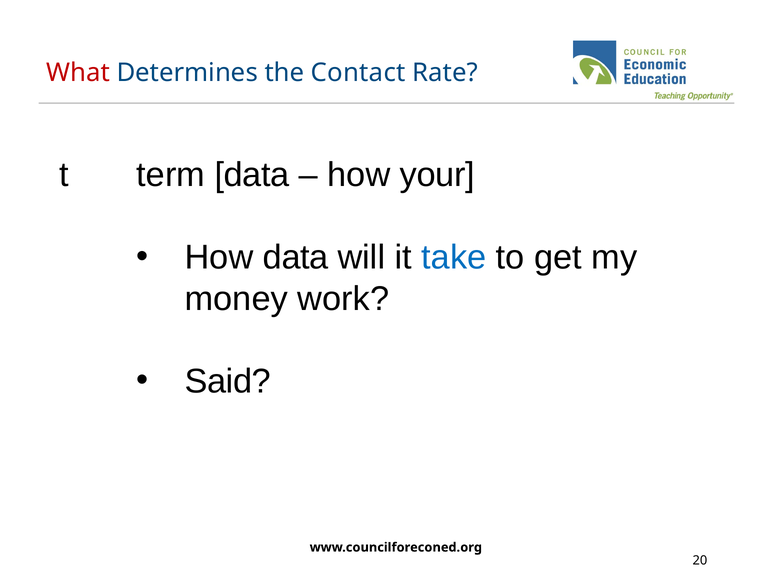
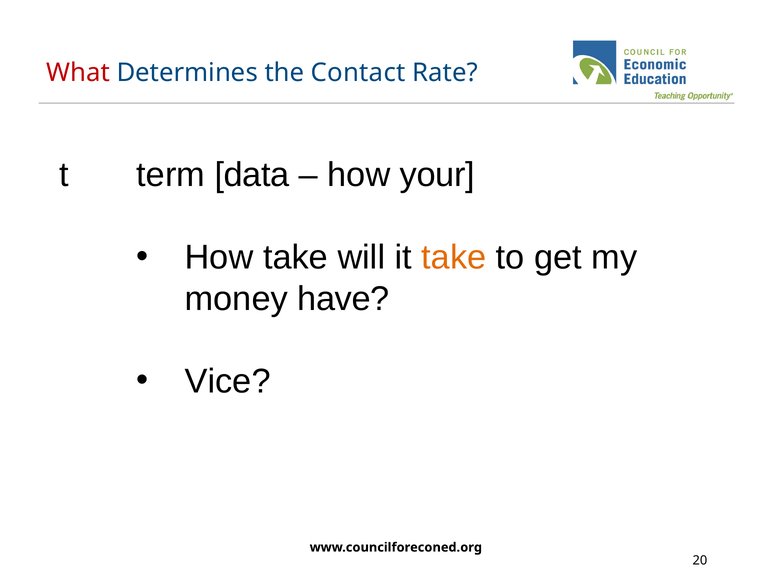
How data: data -> take (295, 257)
take colour: blue -> orange (454, 257)
work: work -> have (343, 299)
Said: Said -> Vice (228, 381)
